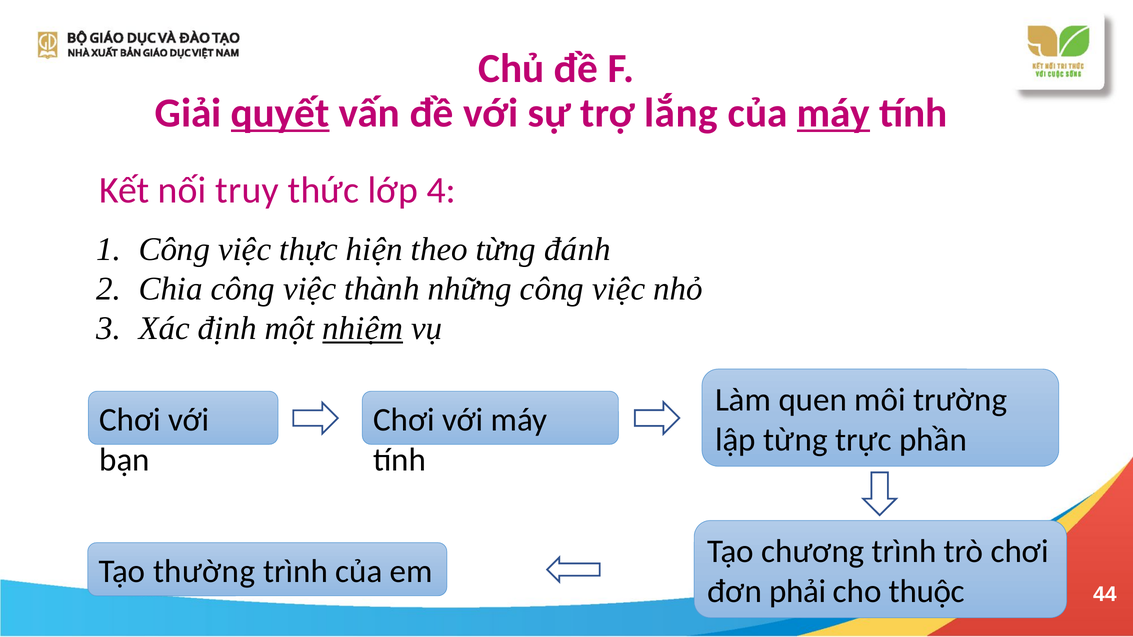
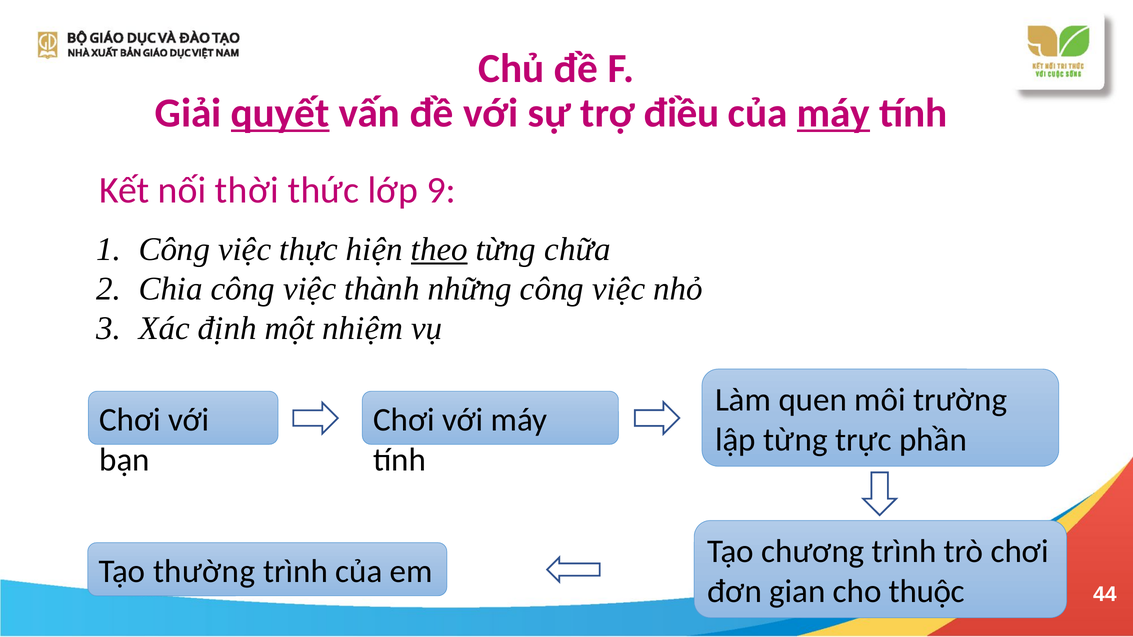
lắng: lắng -> điều (682, 113)
truy: truy -> thời (247, 190)
4: 4 -> 9 (441, 190)
theo underline: none -> present (439, 249)
đánh: đánh -> chữa (577, 249)
nhiệm underline: present -> none (363, 329)
phải: phải -> gian (797, 591)
